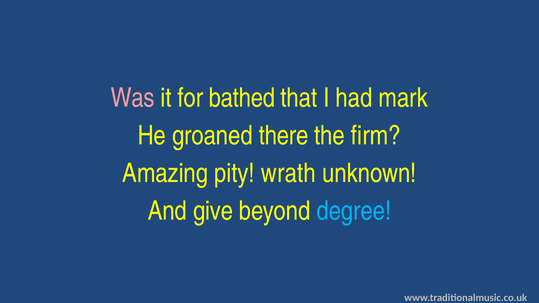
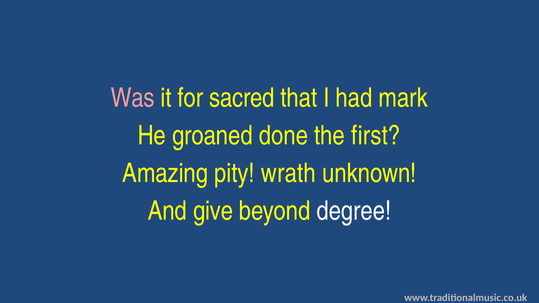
bathed: bathed -> sacred (242, 98)
there: there -> done (283, 136)
firm: firm -> first (376, 136)
degree colour: light blue -> white (354, 211)
